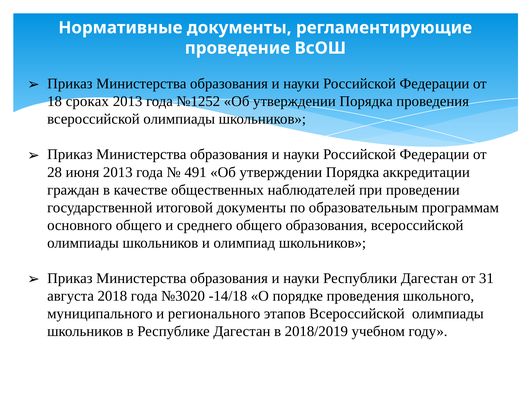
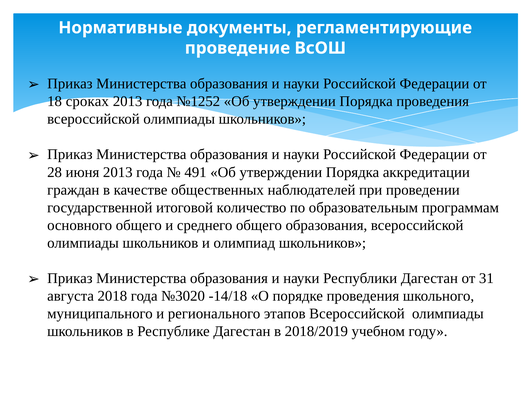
итоговой документы: документы -> количество (251, 208)
